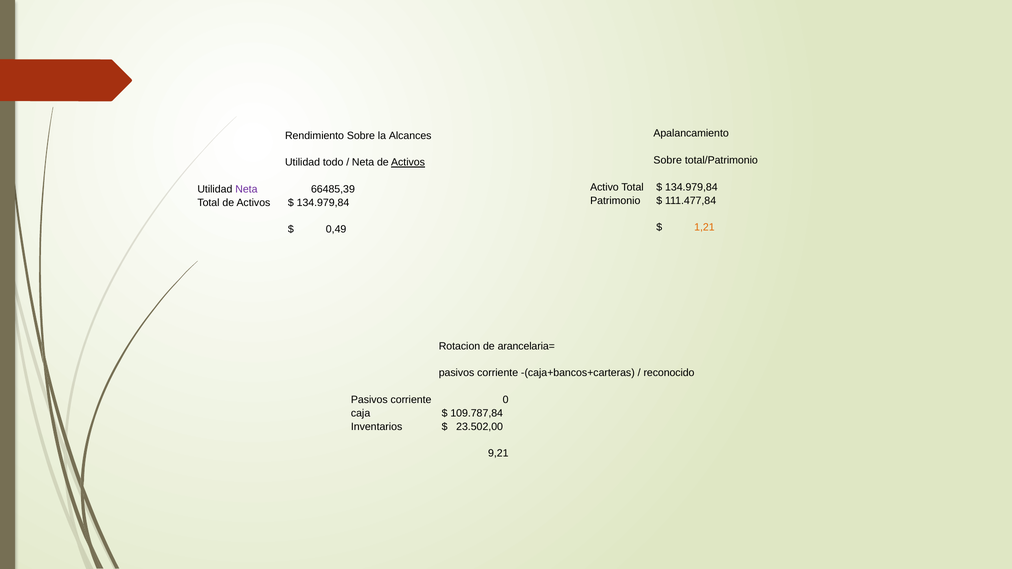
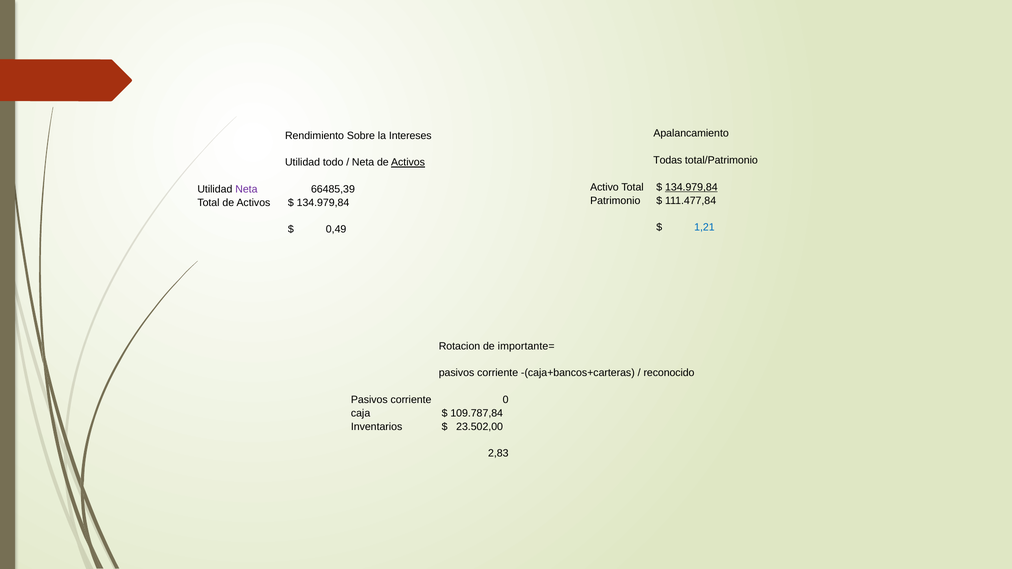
Alcances: Alcances -> Intereses (410, 136)
Sobre: Sobre -> Todas (668, 160)
134.979,84 underline: none -> present (691, 187)
1,21 colour: orange -> blue (704, 227)
arancelaria=: arancelaria= -> importante= (526, 346)
9,21: 9,21 -> 2,83 (498, 454)
